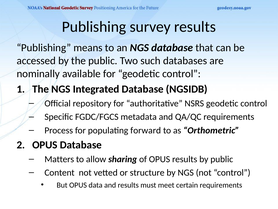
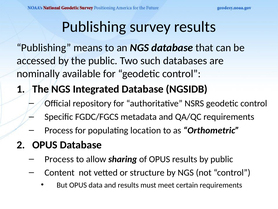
forward: forward -> location (146, 130)
Matters: Matters -> Process (59, 159)
